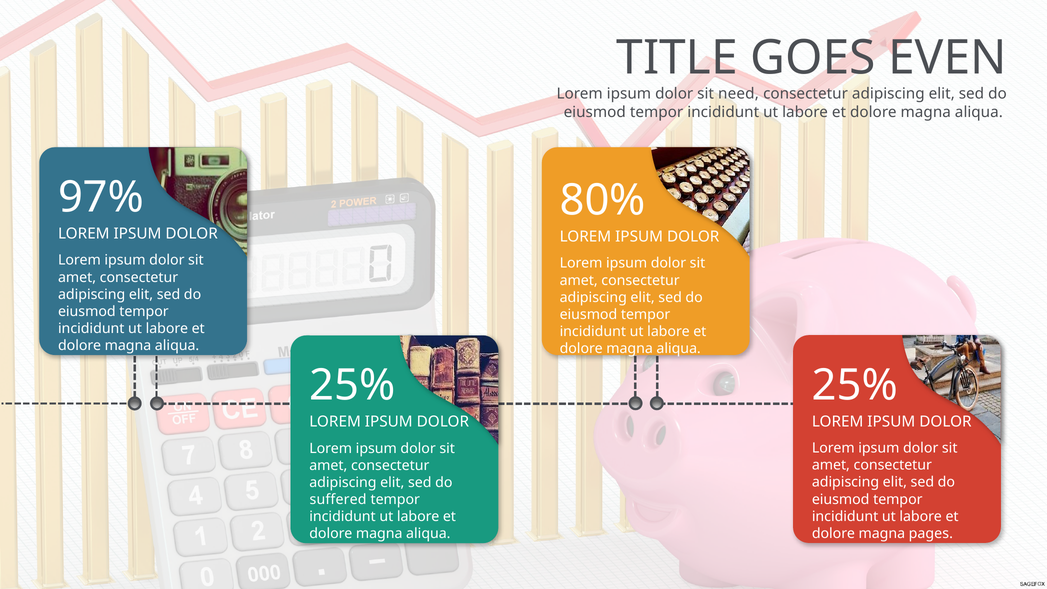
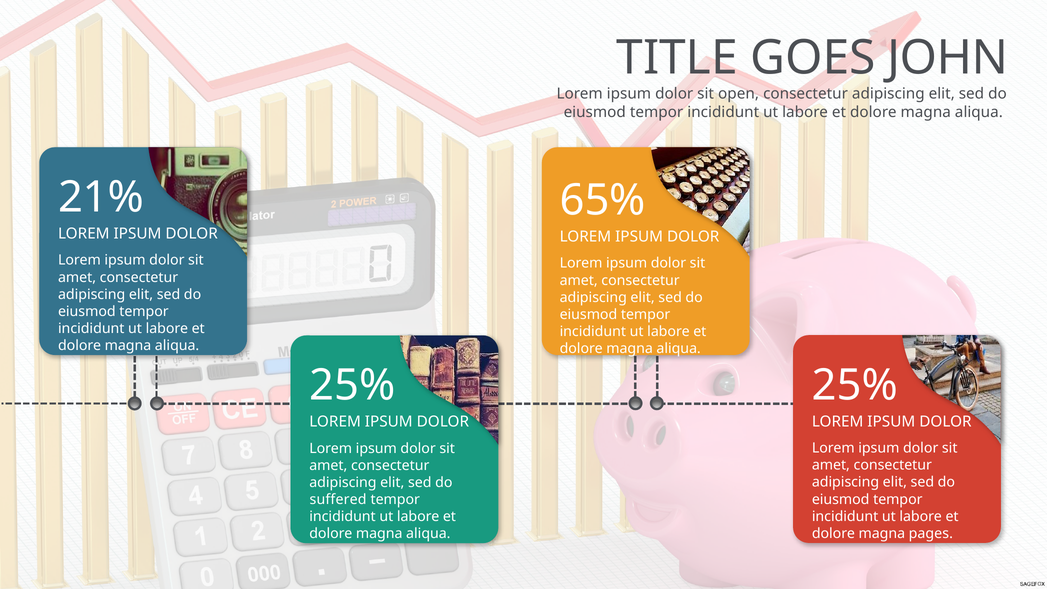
EVEN: EVEN -> JOHN (948, 58)
need: need -> open (739, 94)
97%: 97% -> 21% (101, 197)
80%: 80% -> 65% (603, 200)
